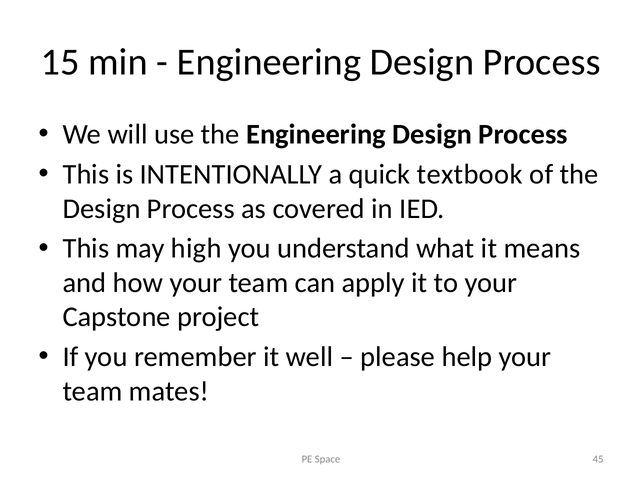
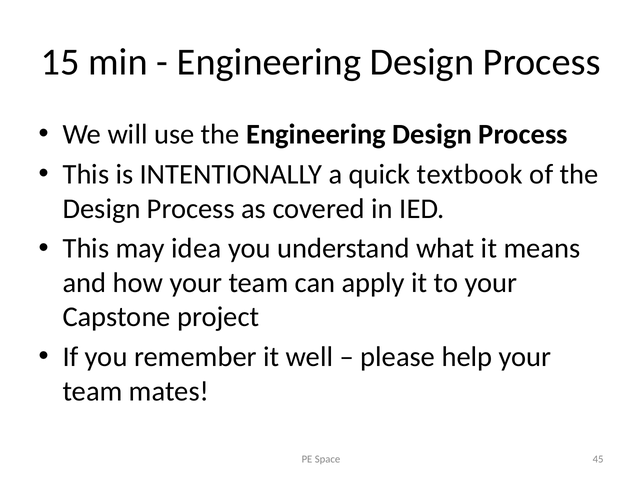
high: high -> idea (196, 249)
